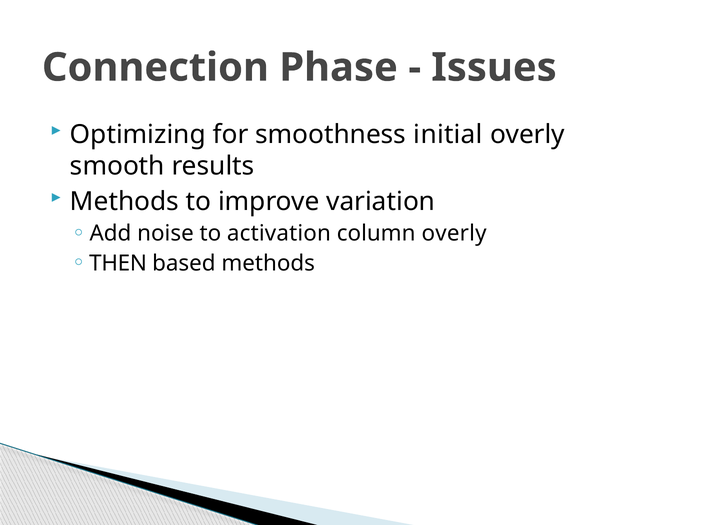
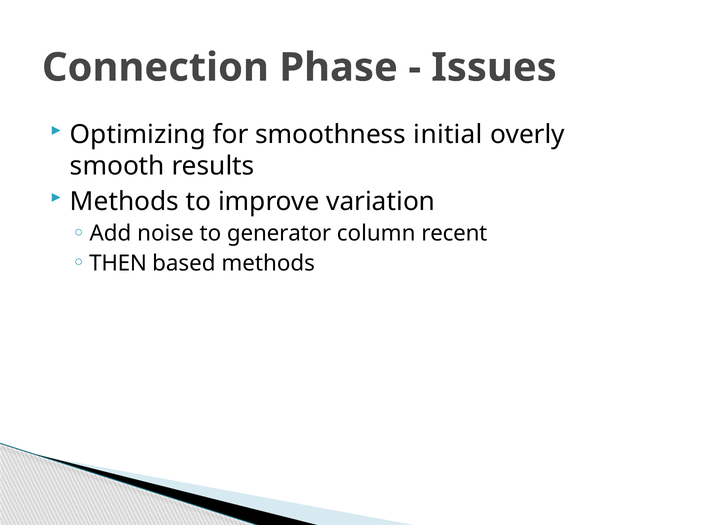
activation: activation -> generator (279, 234)
column overly: overly -> recent (454, 234)
